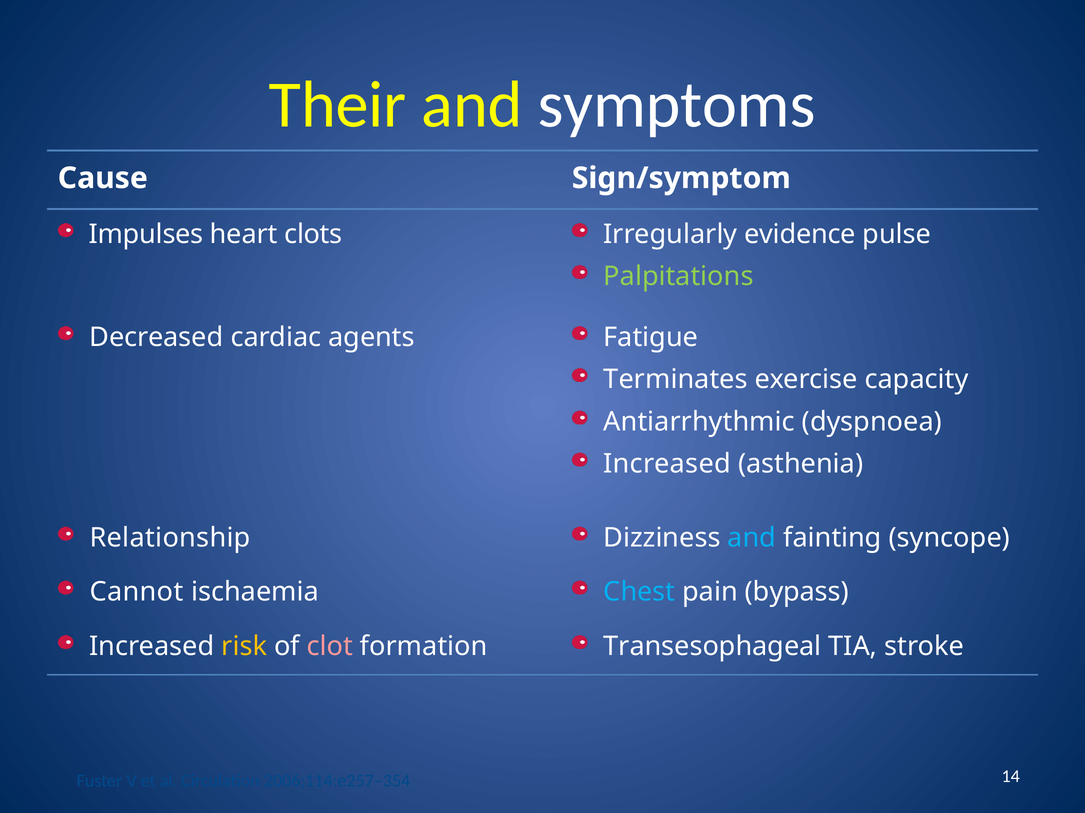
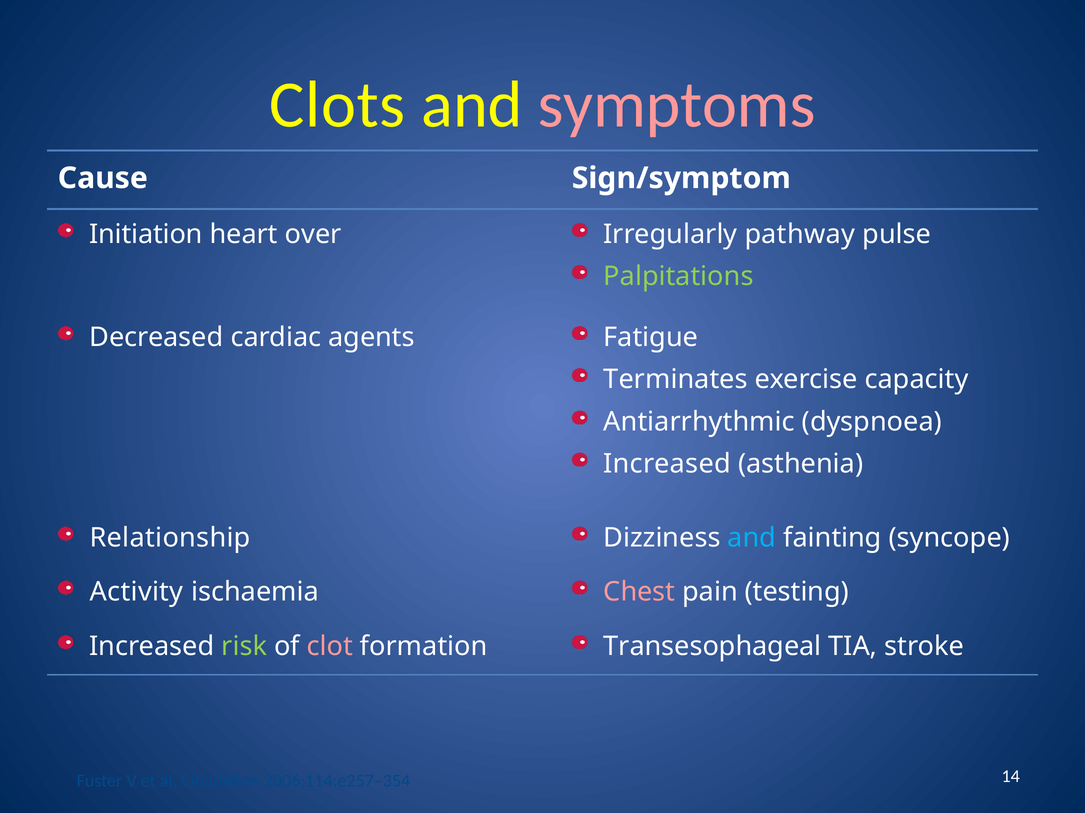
Their: Their -> Clots (337, 105)
symptoms colour: white -> pink (677, 105)
Impulses: Impulses -> Initiation (146, 234)
clots: clots -> over (313, 234)
evidence: evidence -> pathway (800, 234)
Cannot: Cannot -> Activity (137, 592)
Chest colour: light blue -> pink (639, 592)
bypass: bypass -> testing (797, 592)
risk colour: yellow -> light green (244, 647)
